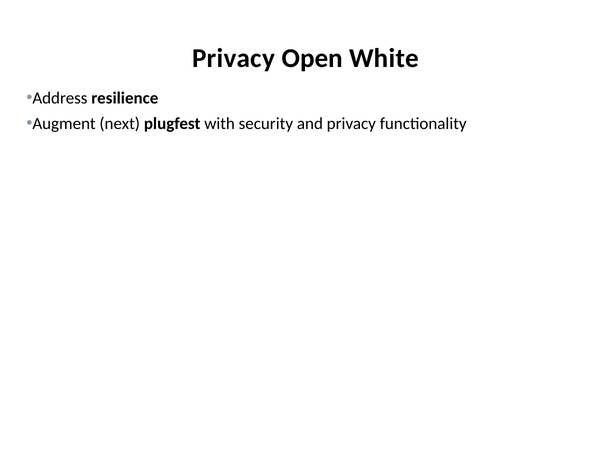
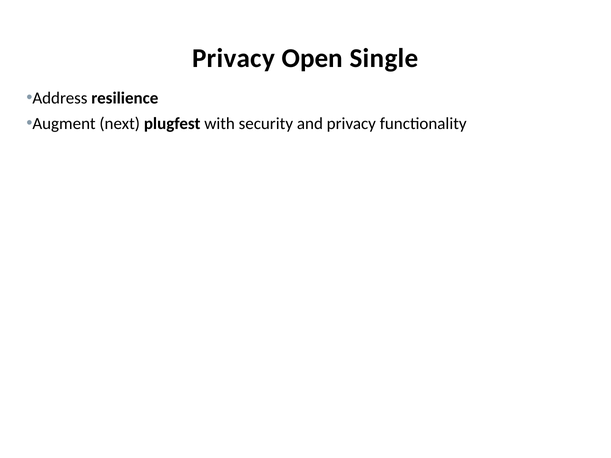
White: White -> Single (384, 58)
